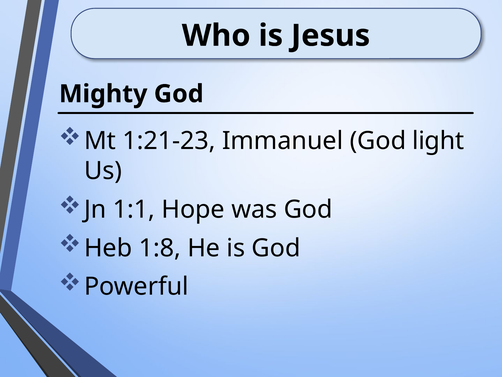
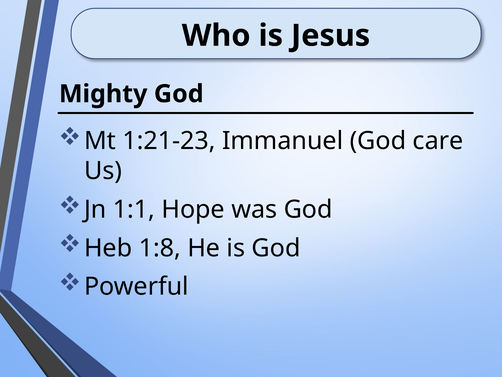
light: light -> care (438, 141)
